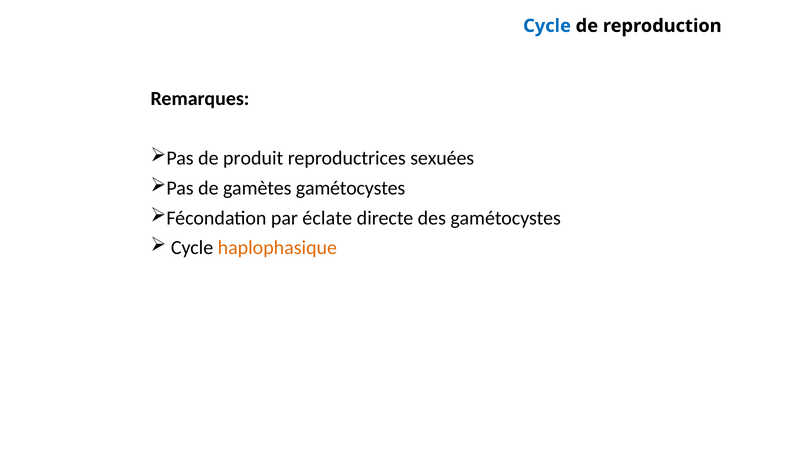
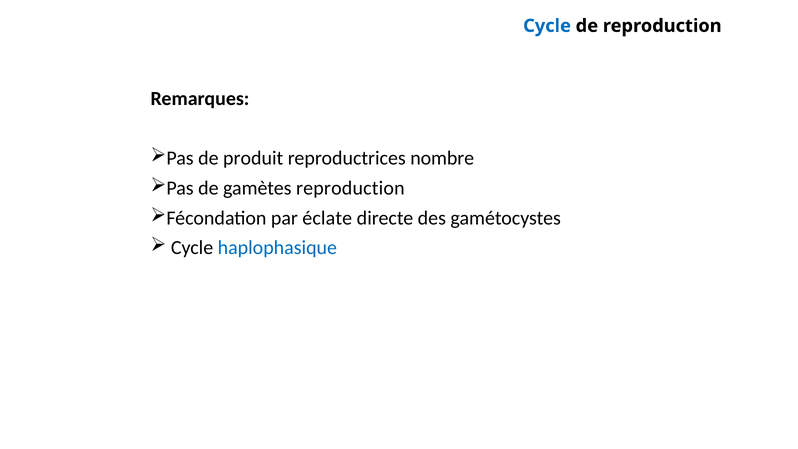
sexuées: sexuées -> nombre (442, 158)
gamètes gamétocystes: gamétocystes -> reproduction (350, 188)
haplophasique colour: orange -> blue (277, 248)
